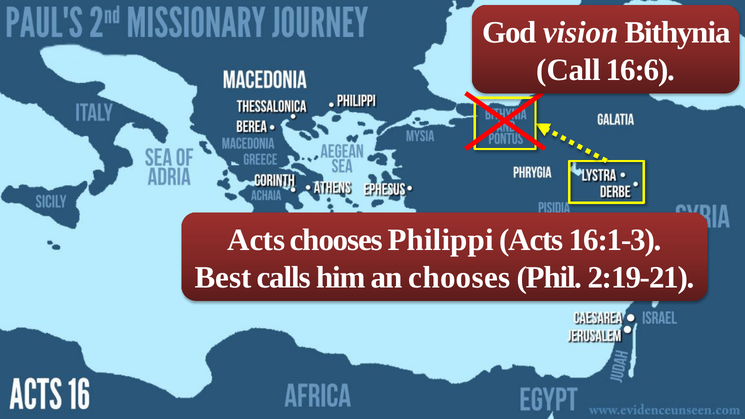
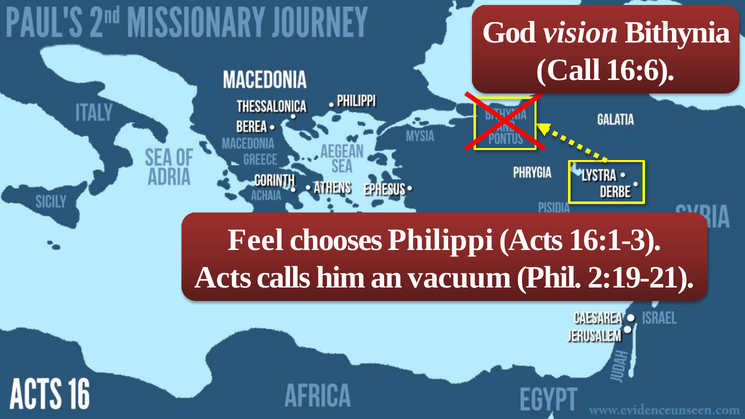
Acts: Acts -> Feel (256, 240)
Best: Best -> Acts (223, 278)
an chooses: chooses -> vacuum (460, 278)
